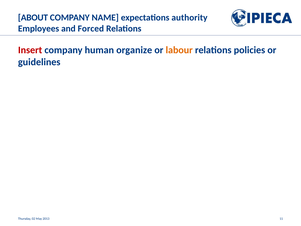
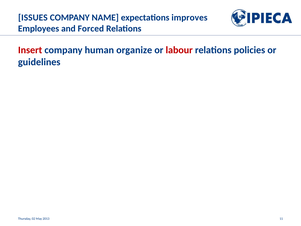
ABOUT: ABOUT -> ISSUES (33, 17)
authority: authority -> improves (189, 17)
labour colour: orange -> red (179, 50)
